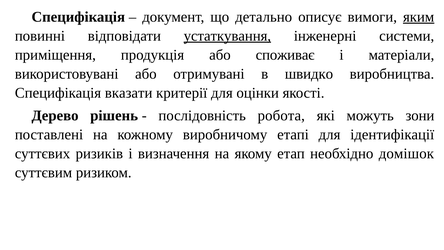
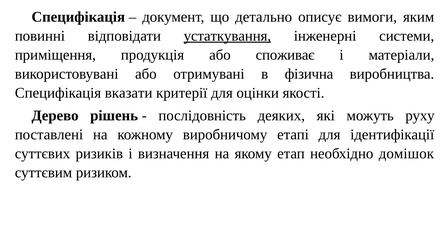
яким underline: present -> none (419, 17)
швидко: швидко -> фізична (309, 74)
робота: робота -> деяких (281, 116)
зони: зони -> руху (420, 116)
